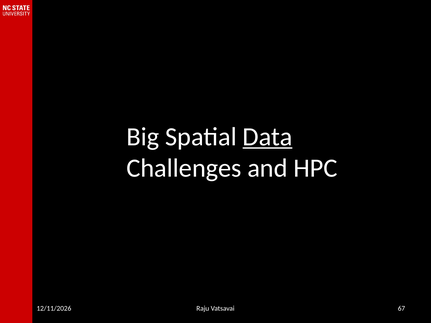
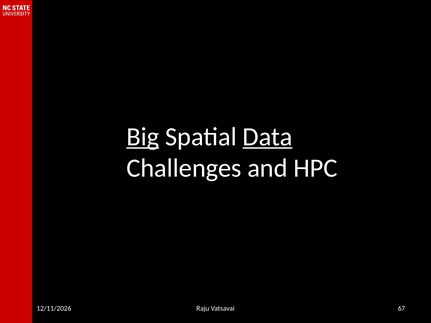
Big underline: none -> present (143, 137)
